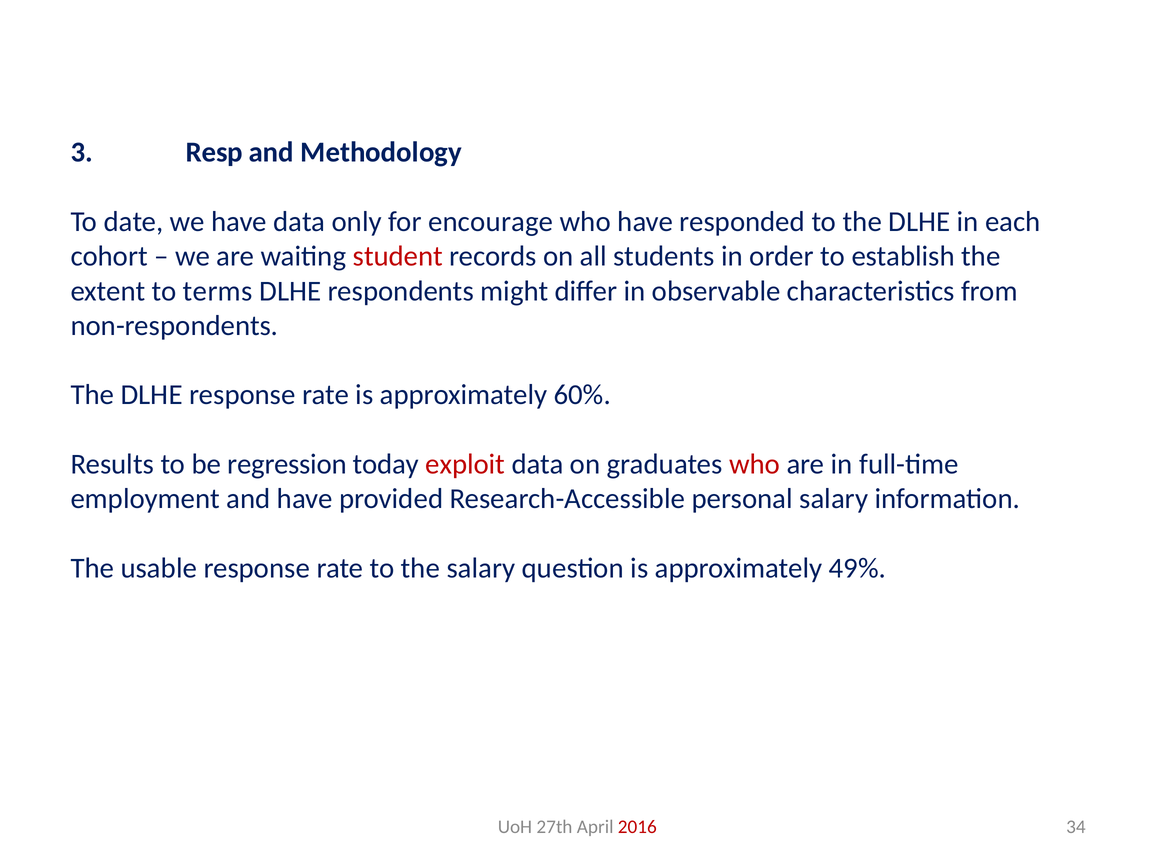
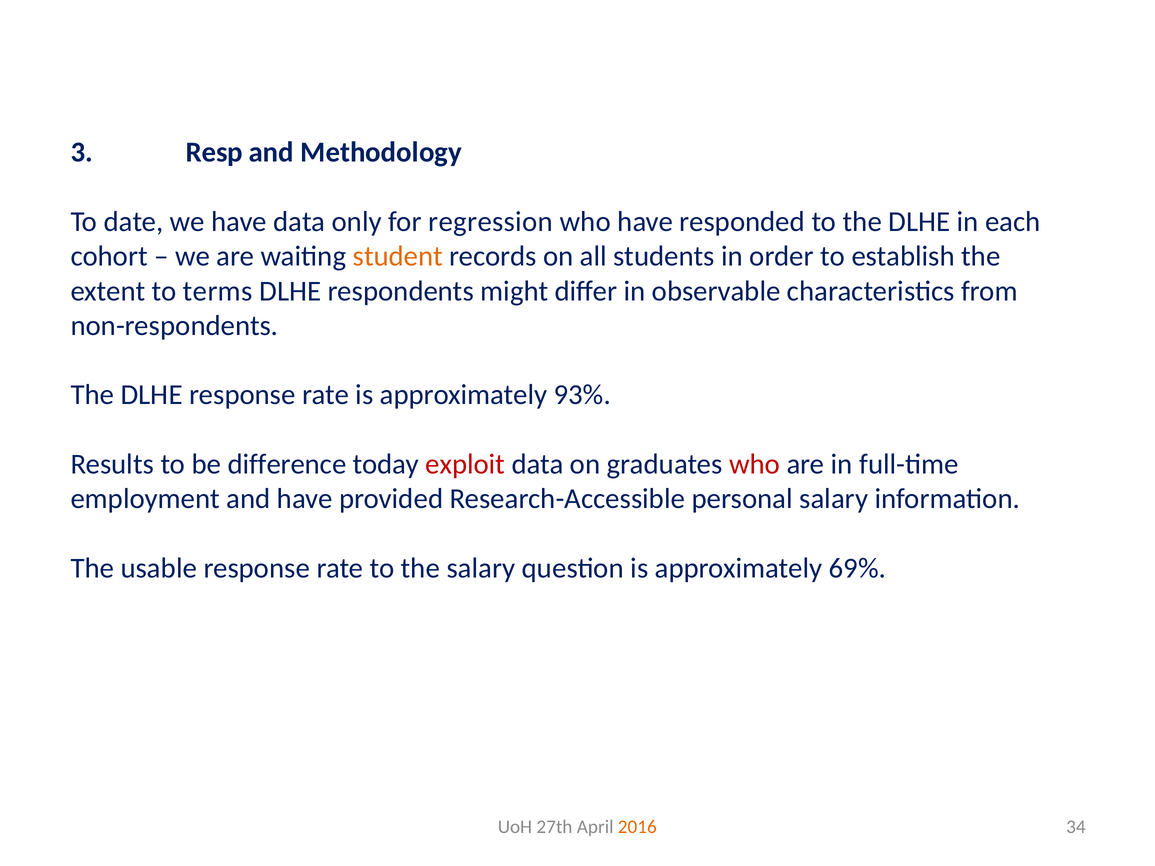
encourage: encourage -> regression (491, 222)
student colour: red -> orange (398, 256)
60%: 60% -> 93% (582, 395)
regression: regression -> difference (287, 464)
49%: 49% -> 69% (857, 568)
2016 colour: red -> orange (637, 827)
